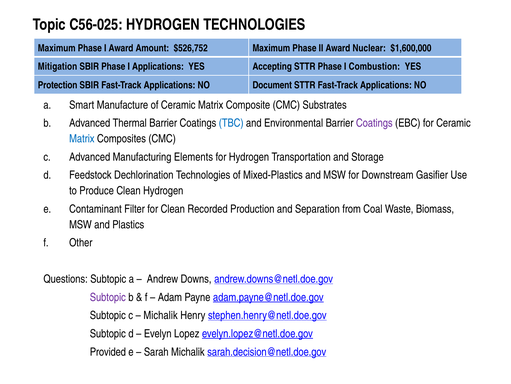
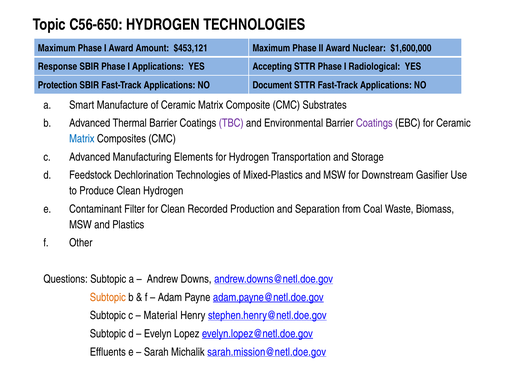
C56-025: C56-025 -> C56-650 (96, 24)
$526,752: $526,752 -> $453,121 (191, 48)
Mitigation: Mitigation -> Response (58, 67)
Combustion: Combustion -> Radiological (374, 67)
TBC colour: blue -> purple (231, 123)
Subtopic colour: purple -> orange (108, 297)
Michalik: Michalik -> Material (161, 315)
Provided: Provided -> Effluents (108, 351)
sarah.decision@netl.doe.gov: sarah.decision@netl.doe.gov -> sarah.mission@netl.doe.gov (267, 351)
